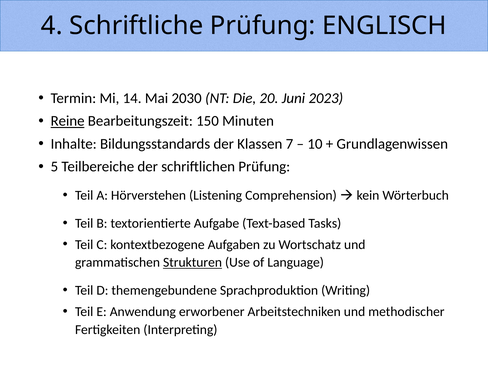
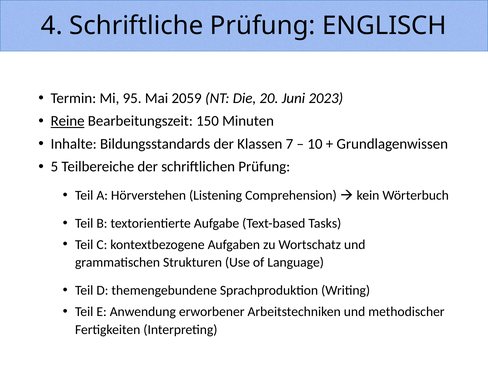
14: 14 -> 95 (132, 98)
2030: 2030 -> 2059 (187, 98)
Strukturen underline: present -> none (193, 263)
